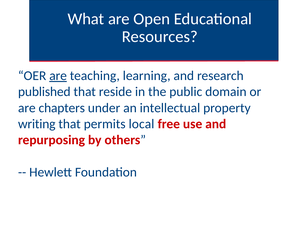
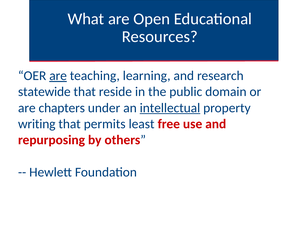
published: published -> statewide (44, 92)
intellectual underline: none -> present (170, 108)
local: local -> least (142, 124)
